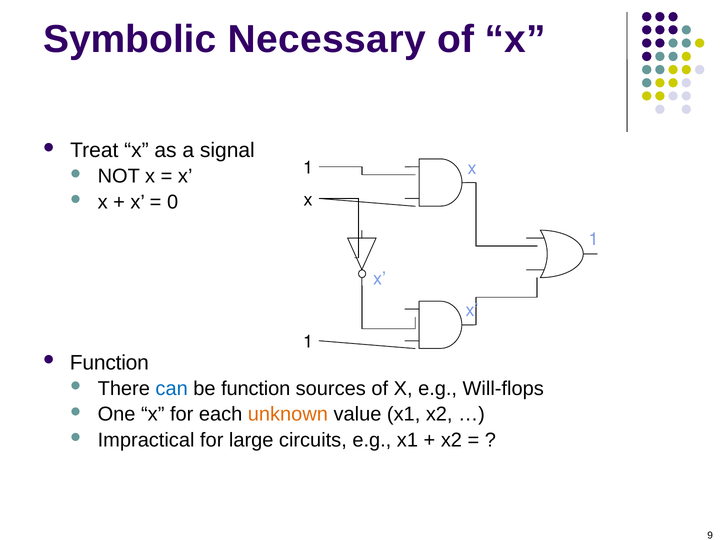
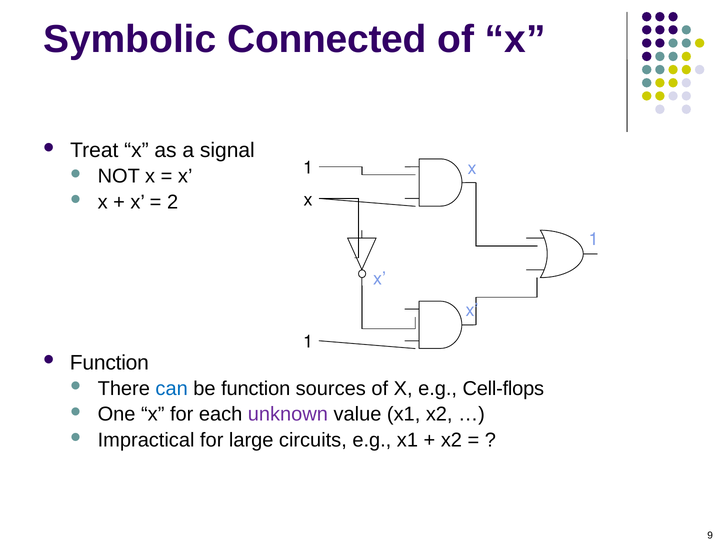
Necessary: Necessary -> Connected (327, 39)
0: 0 -> 2 (173, 202)
Will-flops: Will-flops -> Cell-flops (503, 389)
unknown colour: orange -> purple (288, 414)
